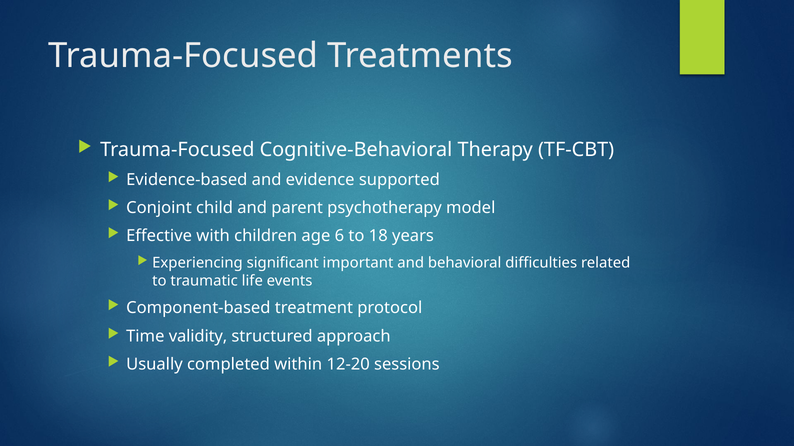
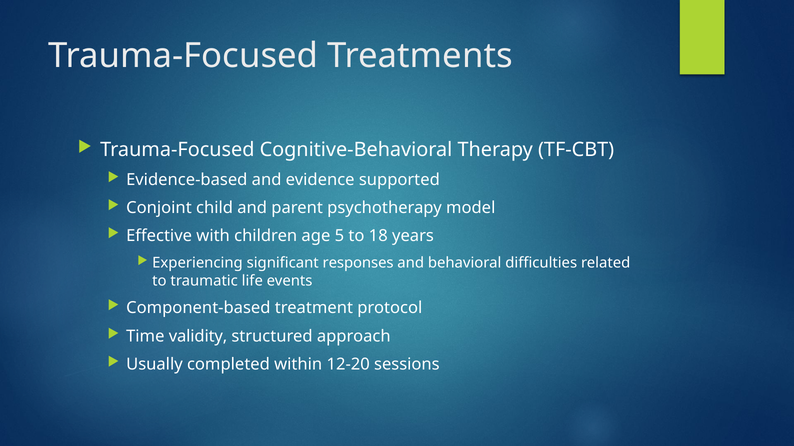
6: 6 -> 5 (339, 236)
important: important -> responses (358, 263)
